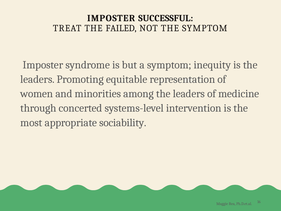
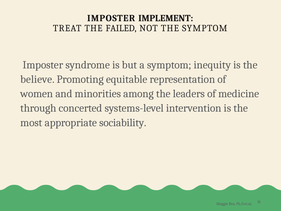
SUCCESSFUL: SUCCESSFUL -> IMPLEMENT (166, 18)
leaders: leaders -> believe (37, 79)
